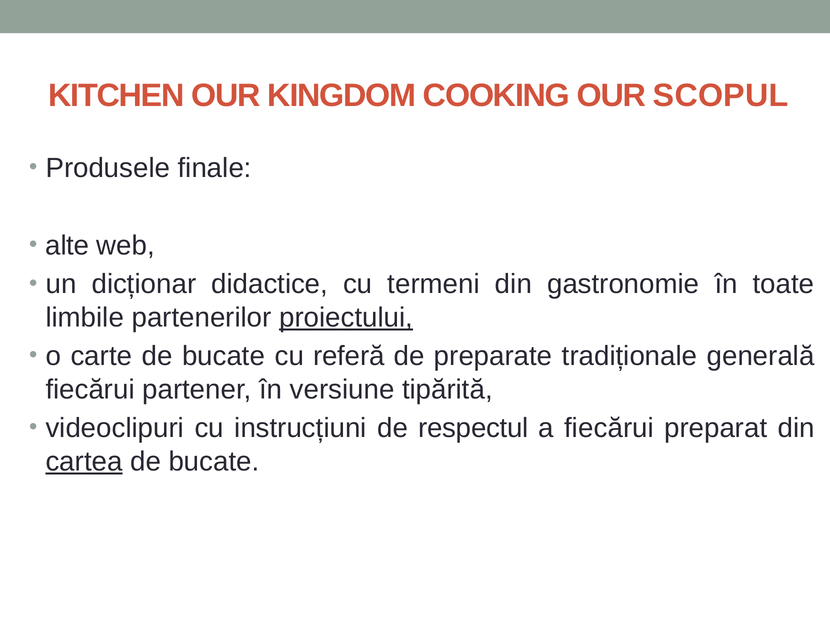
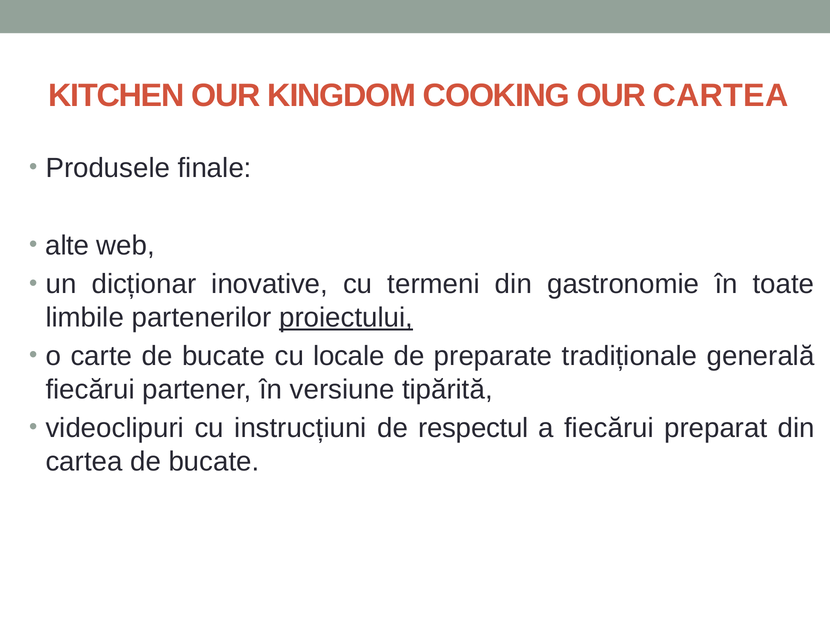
OUR SCOPUL: SCOPUL -> CARTEA (721, 96)
didactice: didactice -> inovative (270, 284)
referă: referă -> locale (349, 356)
cartea underline: present -> none (84, 461)
